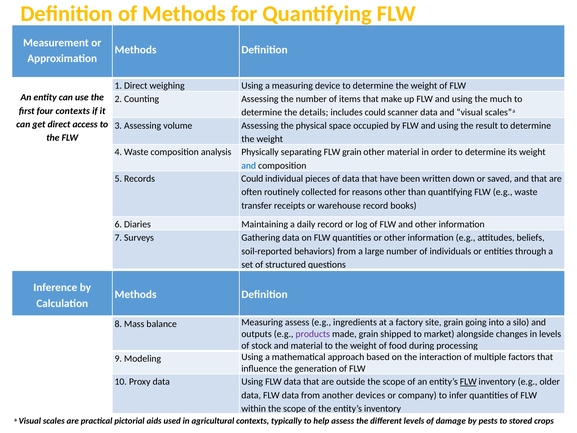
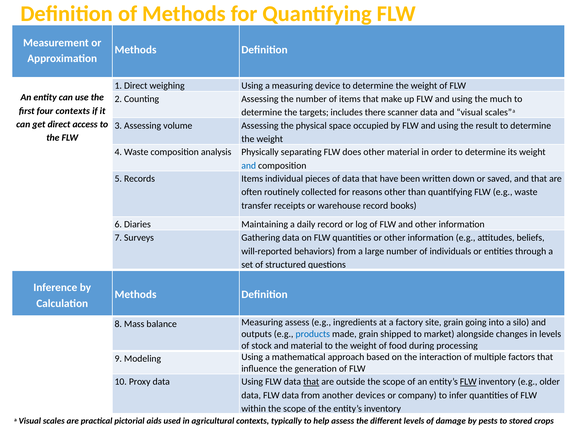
details: details -> targets (314, 112)
includes could: could -> there (375, 112)
FLW grain: grain -> does (352, 152)
Records Could: Could -> Items (252, 179)
soil-reported: soil-reported -> will-reported (267, 251)
products colour: purple -> blue (313, 334)
that underline: none -> present (311, 382)
